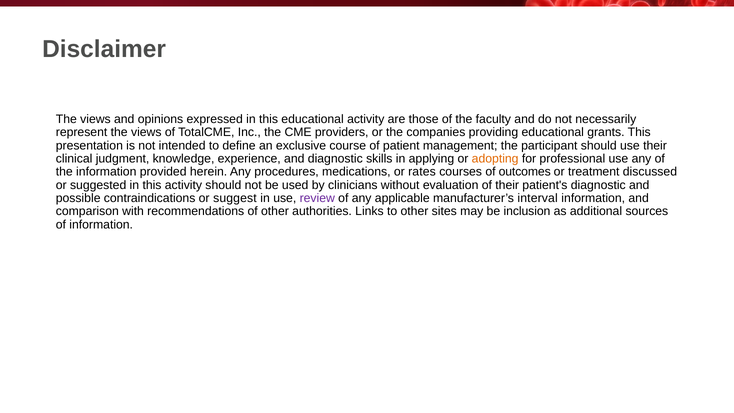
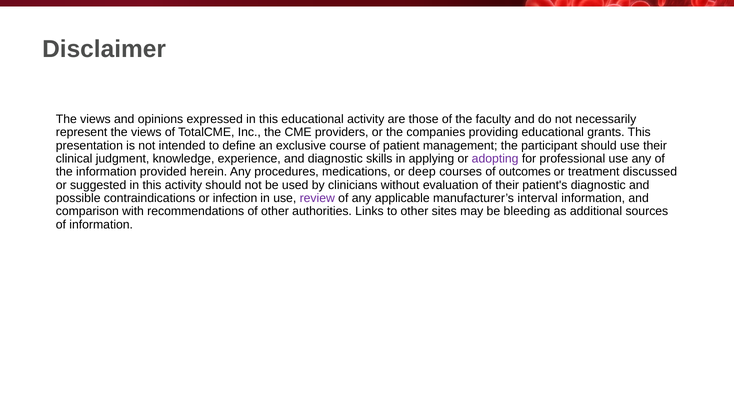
adopting colour: orange -> purple (495, 159)
rates: rates -> deep (422, 172)
suggest: suggest -> infection (235, 198)
inclusion: inclusion -> bleeding (527, 211)
